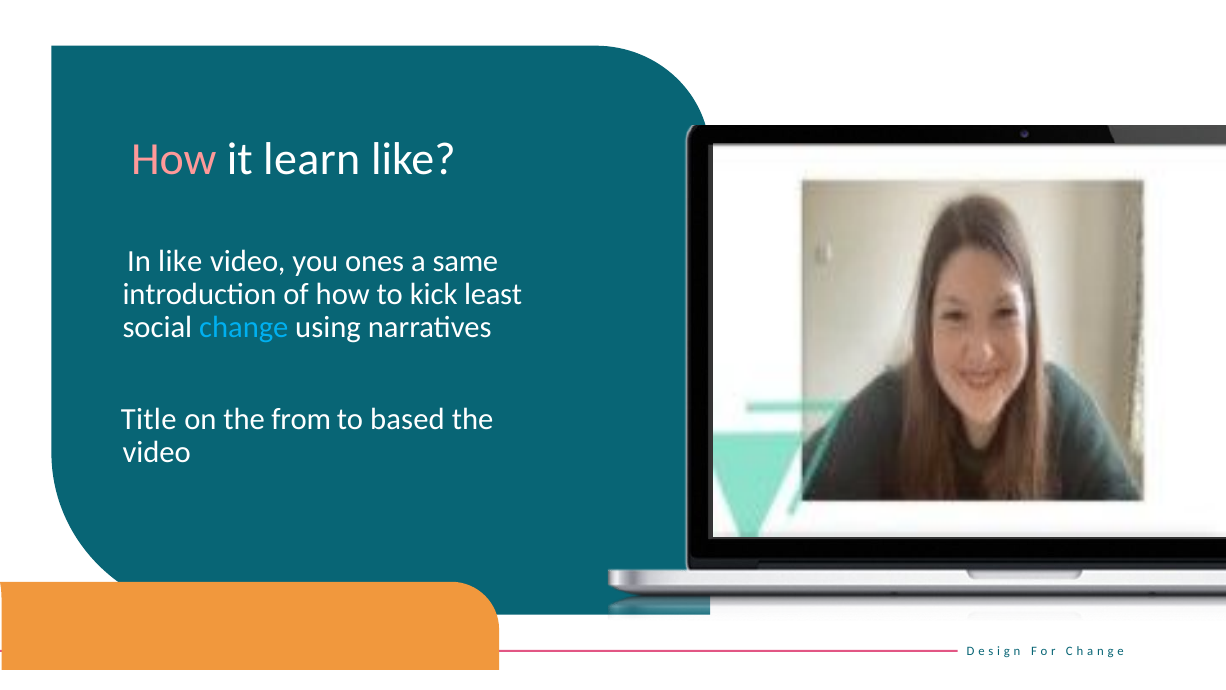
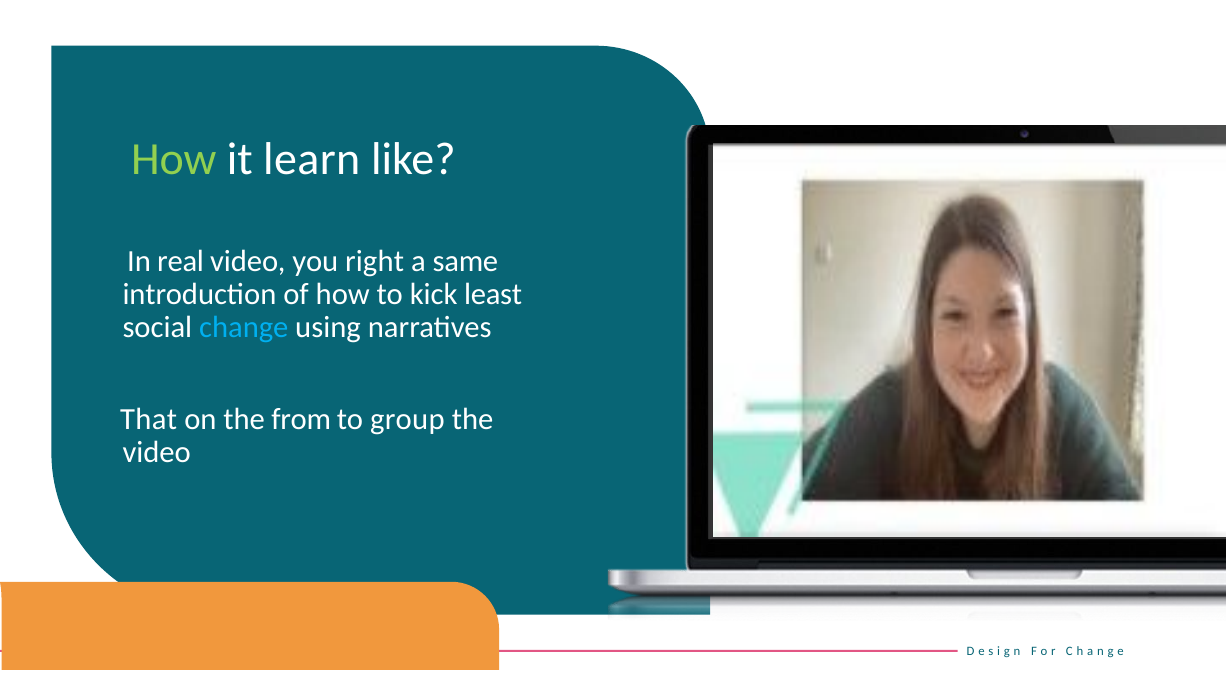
How colour: pink -> light green (174, 159)
In like: like -> real (181, 261)
ones: ones -> right (375, 261)
Title: Title -> That (149, 419)
based: based -> group (407, 419)
